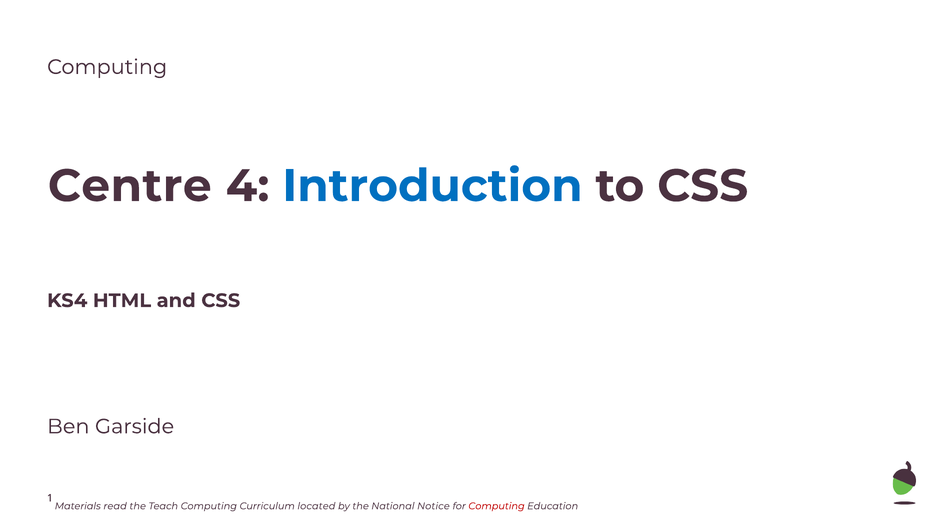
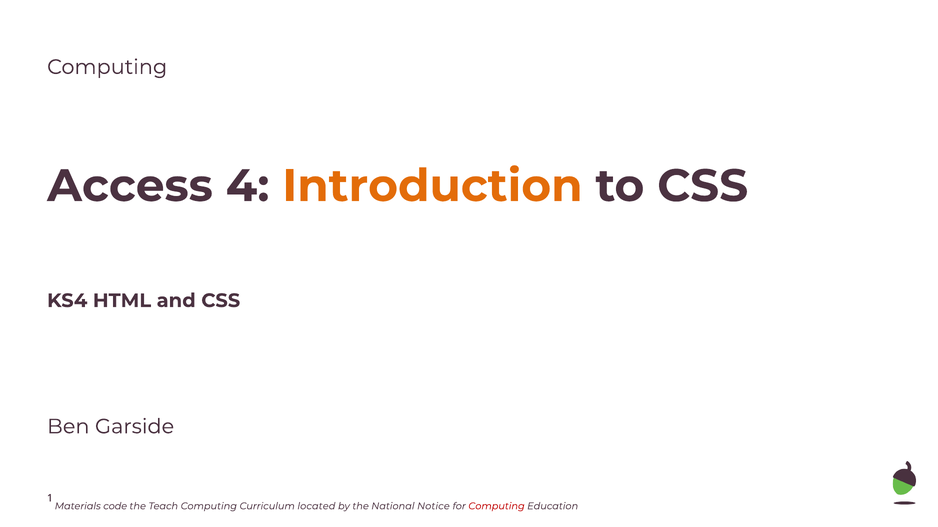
Centre: Centre -> Access (130, 186)
Introduction colour: blue -> orange (432, 186)
read: read -> code (115, 507)
